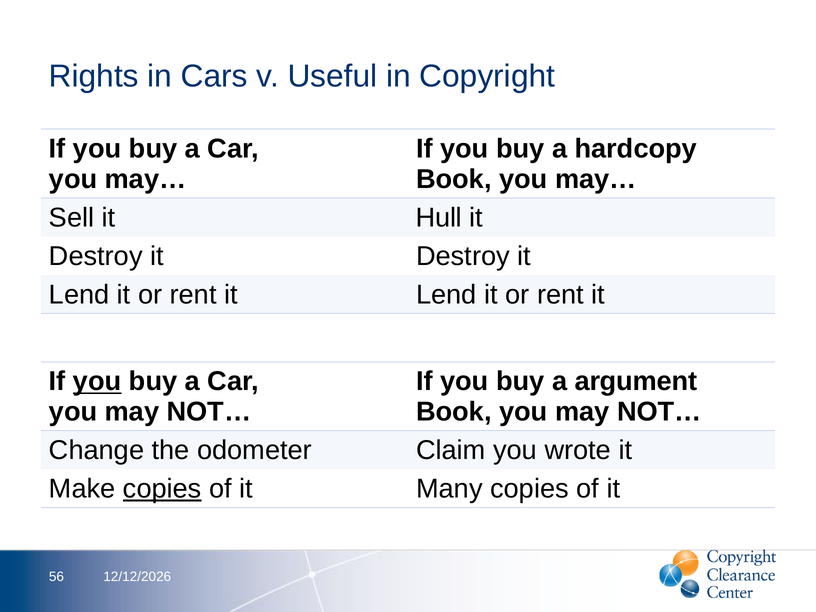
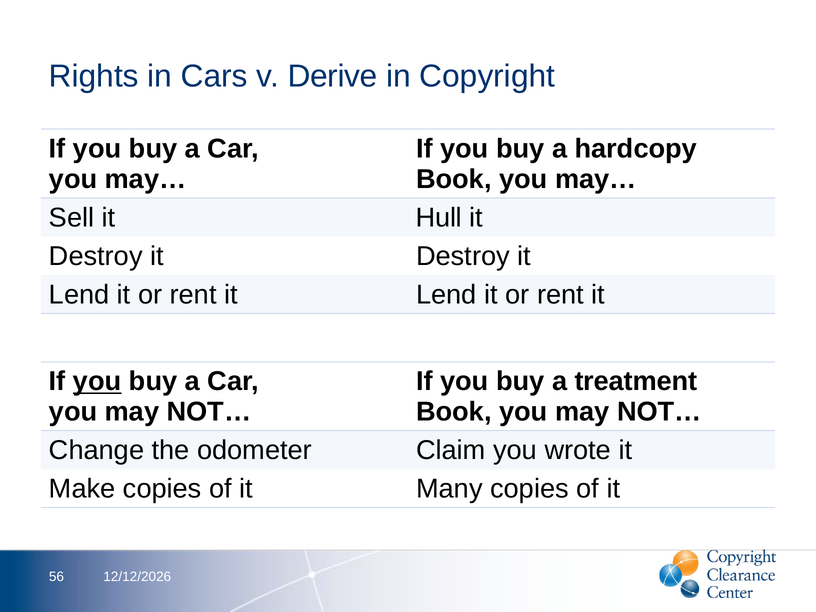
Useful: Useful -> Derive (333, 76)
argument: argument -> treatment (636, 381)
copies underline: present -> none (162, 489)
